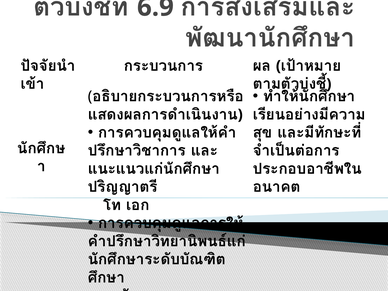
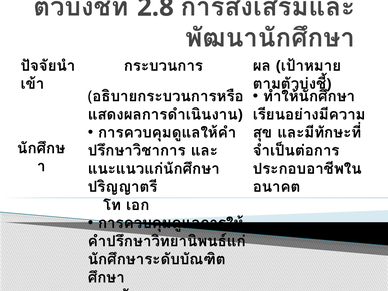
6.9: 6.9 -> 2.8 (155, 7)
